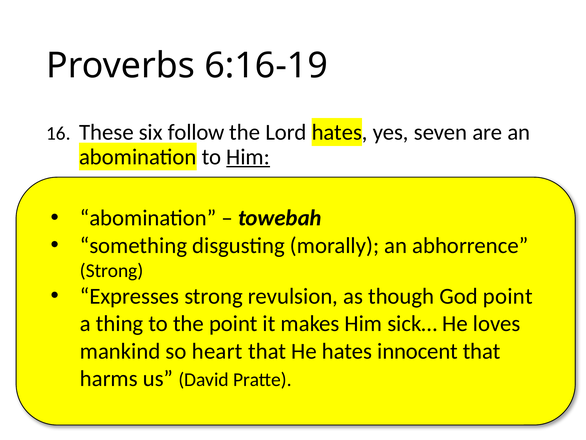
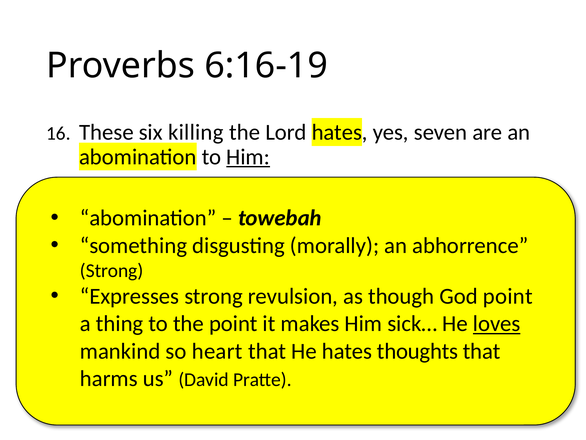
follow: follow -> killing (196, 132)
loves underline: none -> present (497, 323)
hates innocent: innocent -> thoughts (418, 351)
